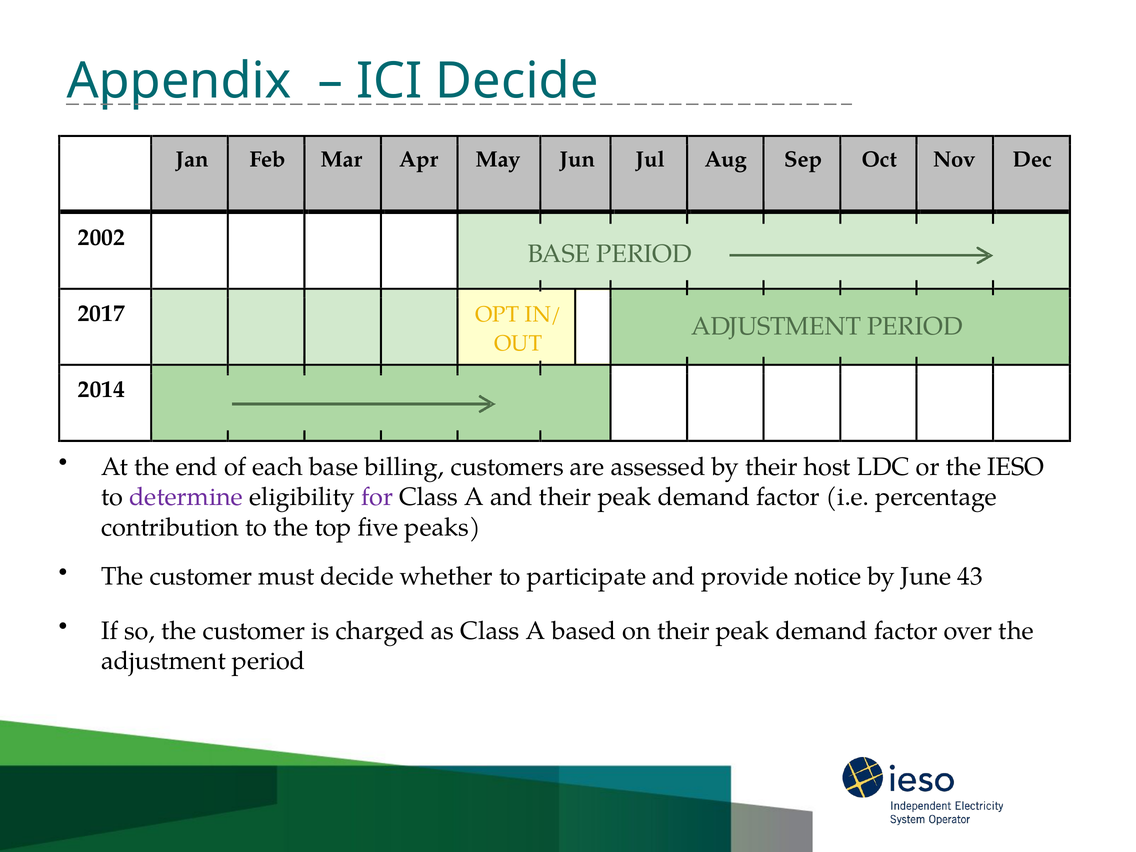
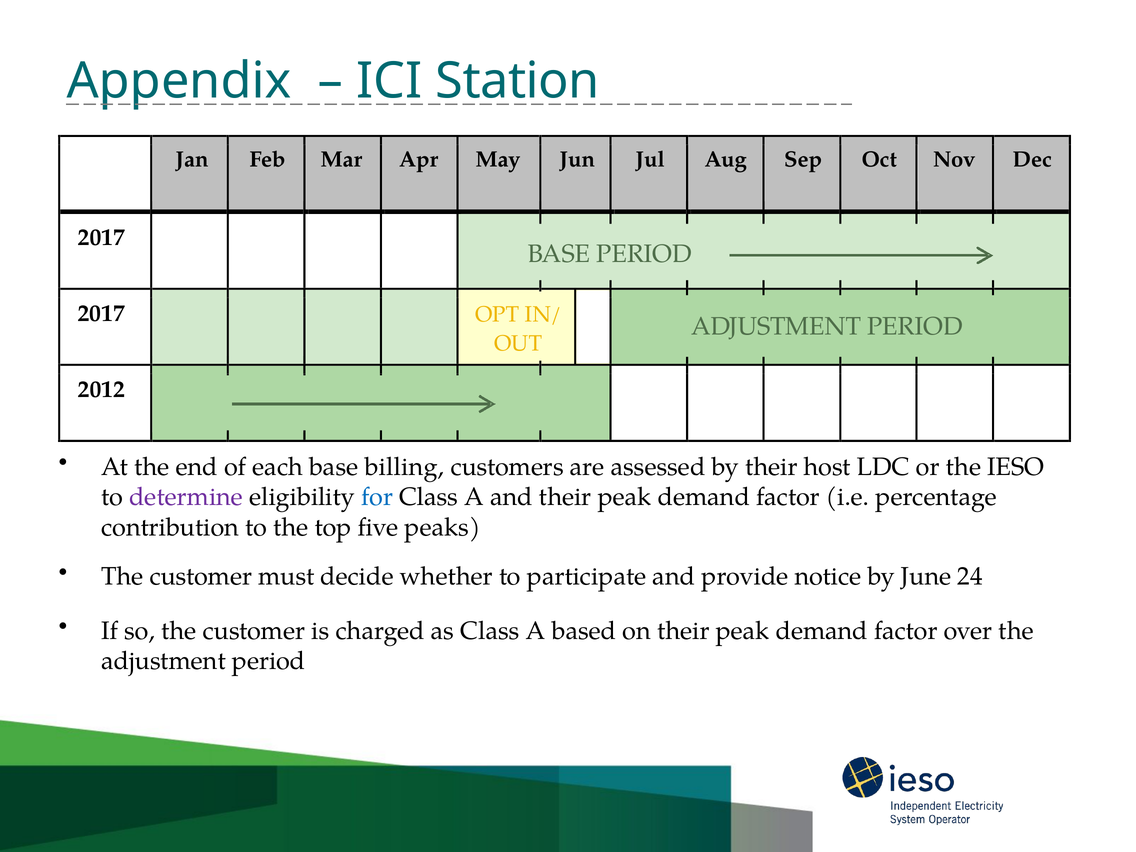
ICI Decide: Decide -> Station (517, 81)
2002: 2002 -> 2017 (101, 237)
2014: 2014 -> 2012 (101, 389)
for colour: purple -> blue (377, 497)
43: 43 -> 24 (970, 577)
